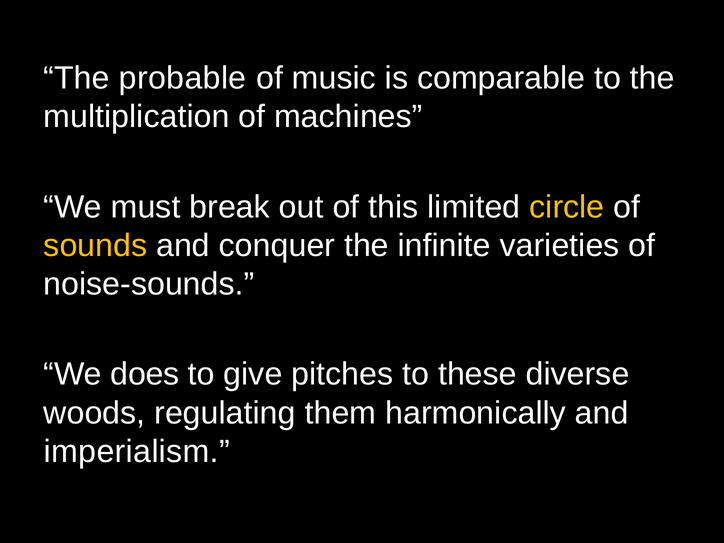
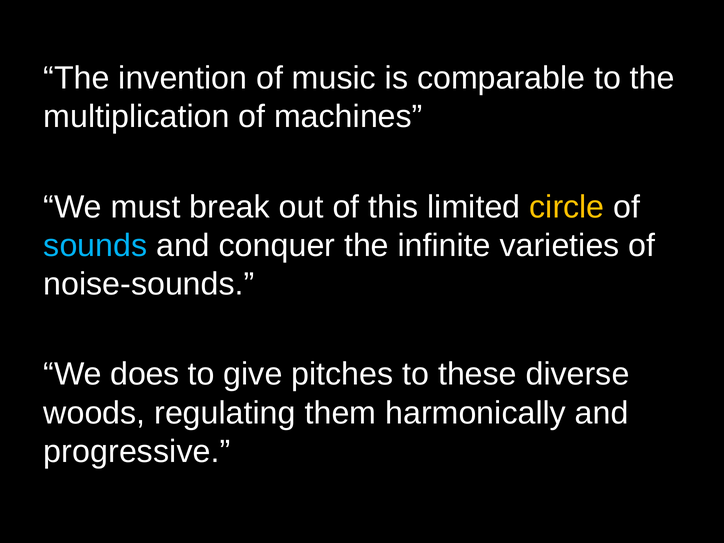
probable: probable -> invention (183, 78)
sounds colour: yellow -> light blue (95, 246)
imperialism: imperialism -> progressive (137, 452)
